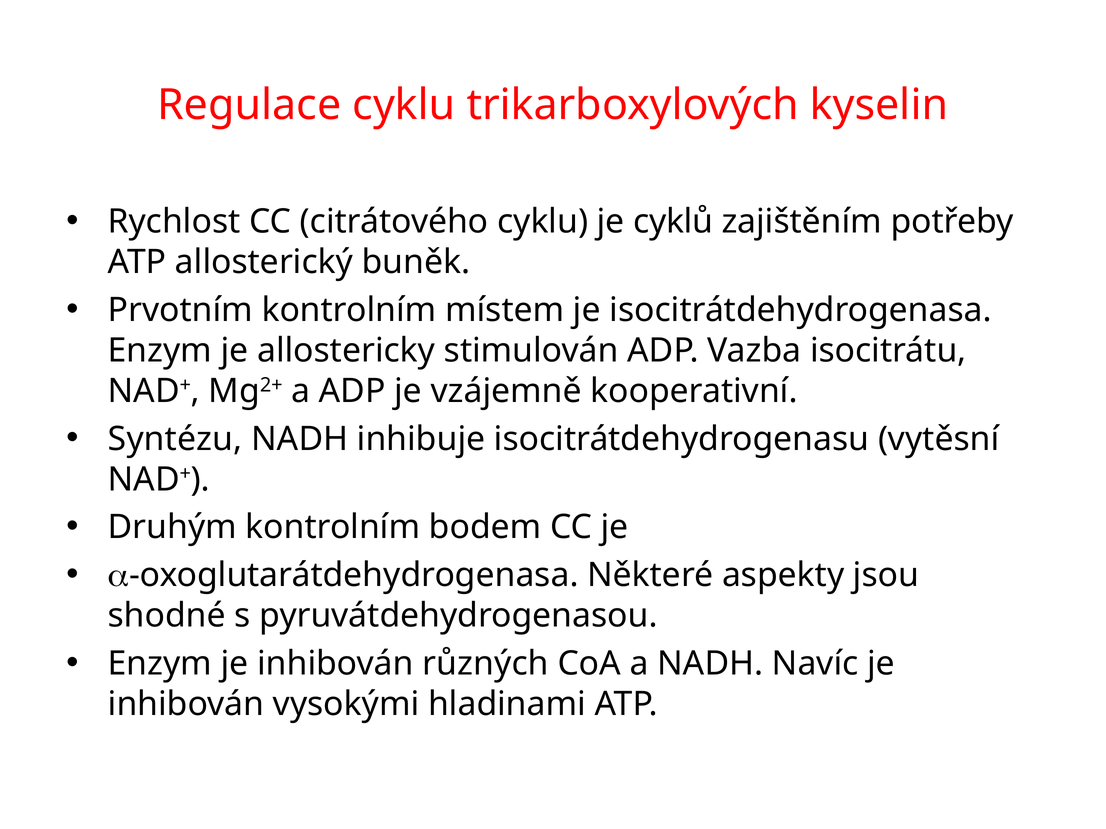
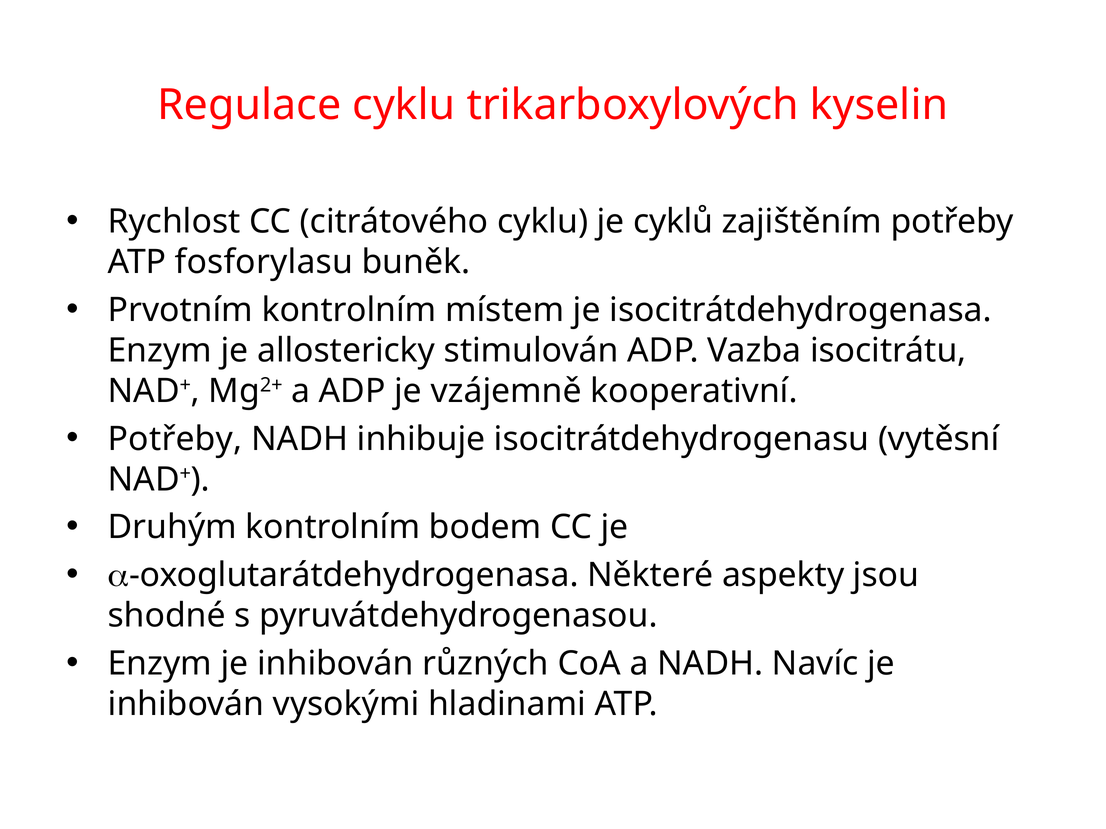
allosterický: allosterický -> fosforylasu (264, 262)
Syntézu: Syntézu -> Potřeby (175, 439)
